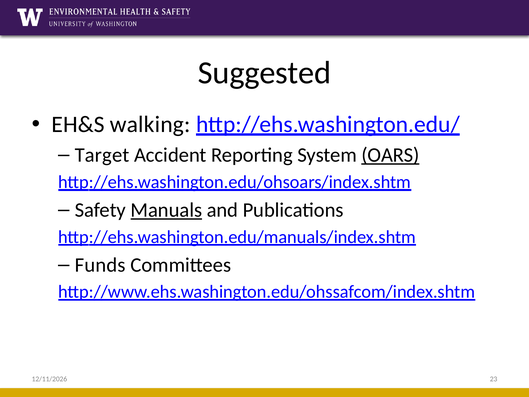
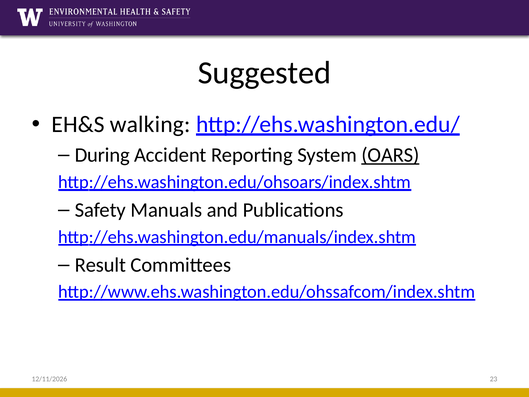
Target: Target -> During (102, 155)
Manuals underline: present -> none (166, 210)
Funds: Funds -> Result (100, 265)
